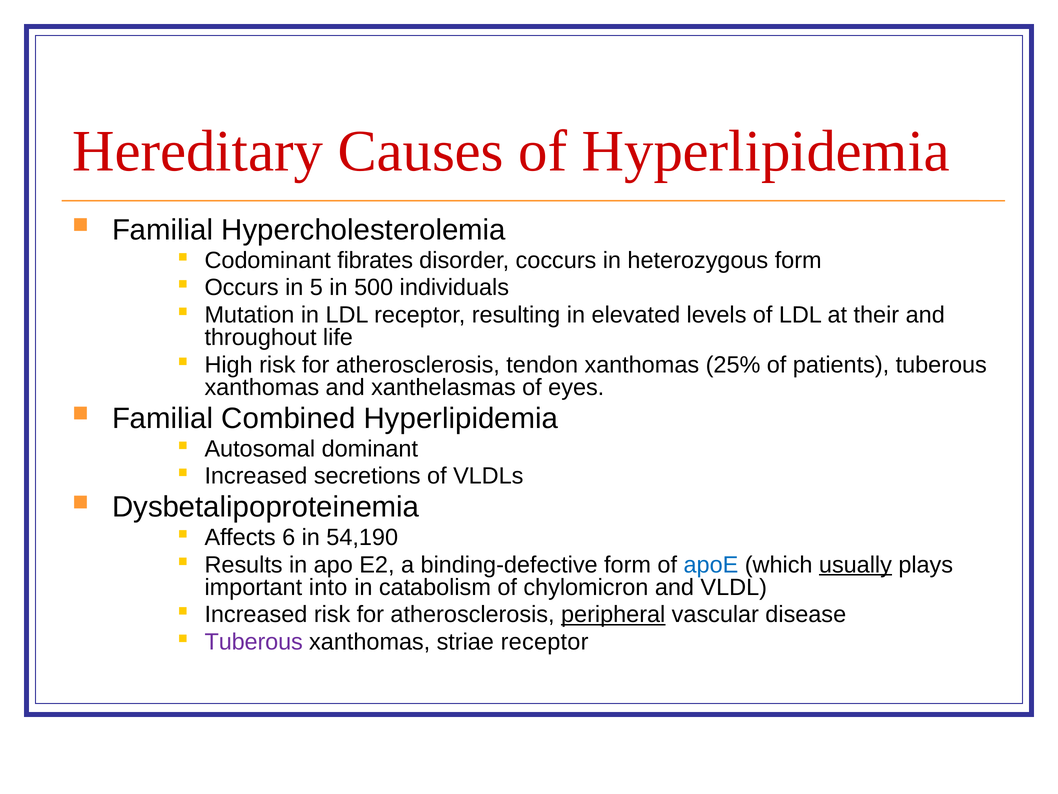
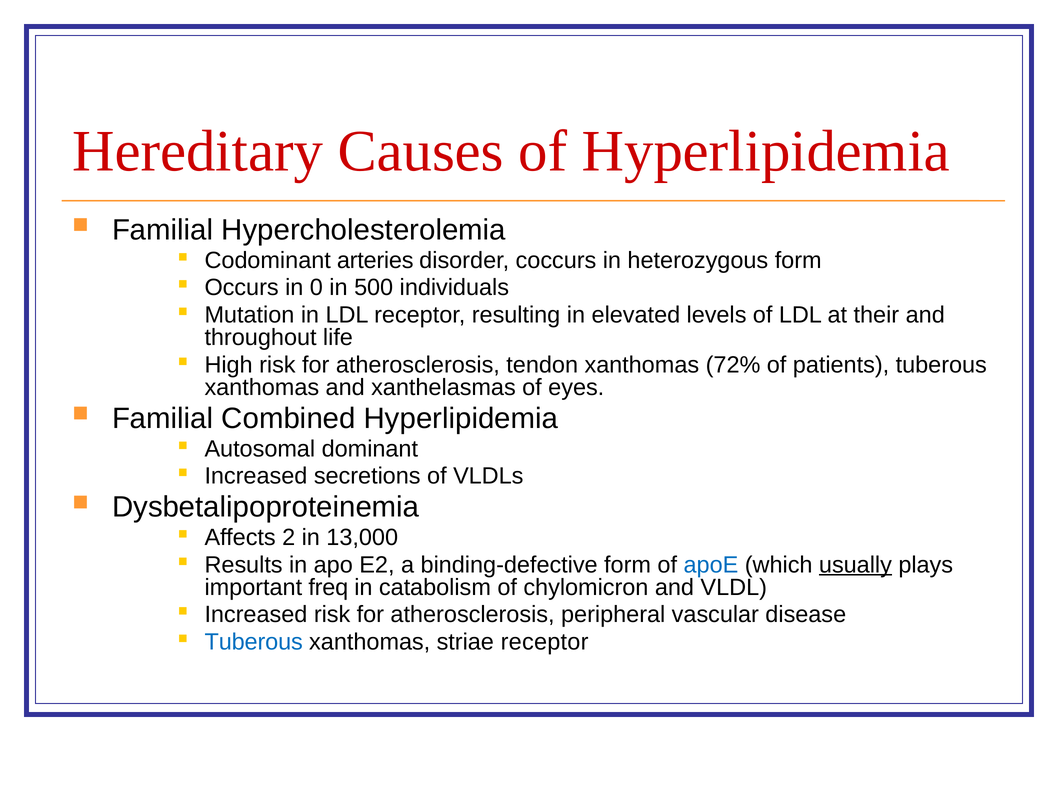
fibrates: fibrates -> arteries (375, 260)
5: 5 -> 0 (316, 287)
25%: 25% -> 72% (733, 365)
6: 6 -> 2 (289, 537)
54,190: 54,190 -> 13,000 (362, 537)
into: into -> freq (328, 587)
peripheral underline: present -> none (613, 614)
Tuberous colour: purple -> blue (254, 642)
